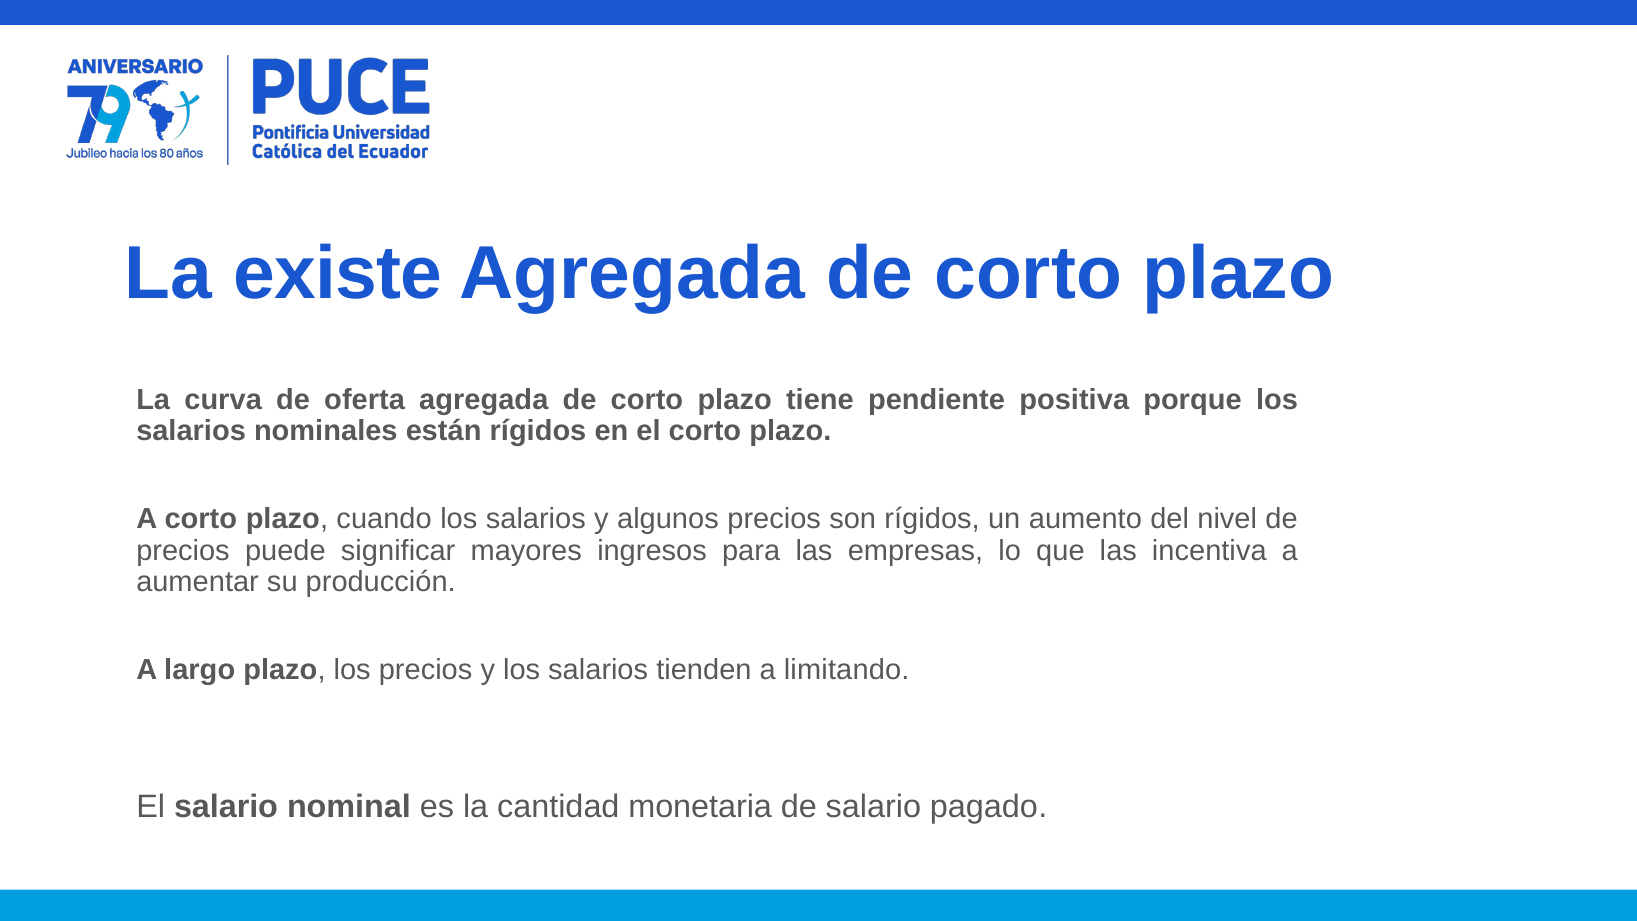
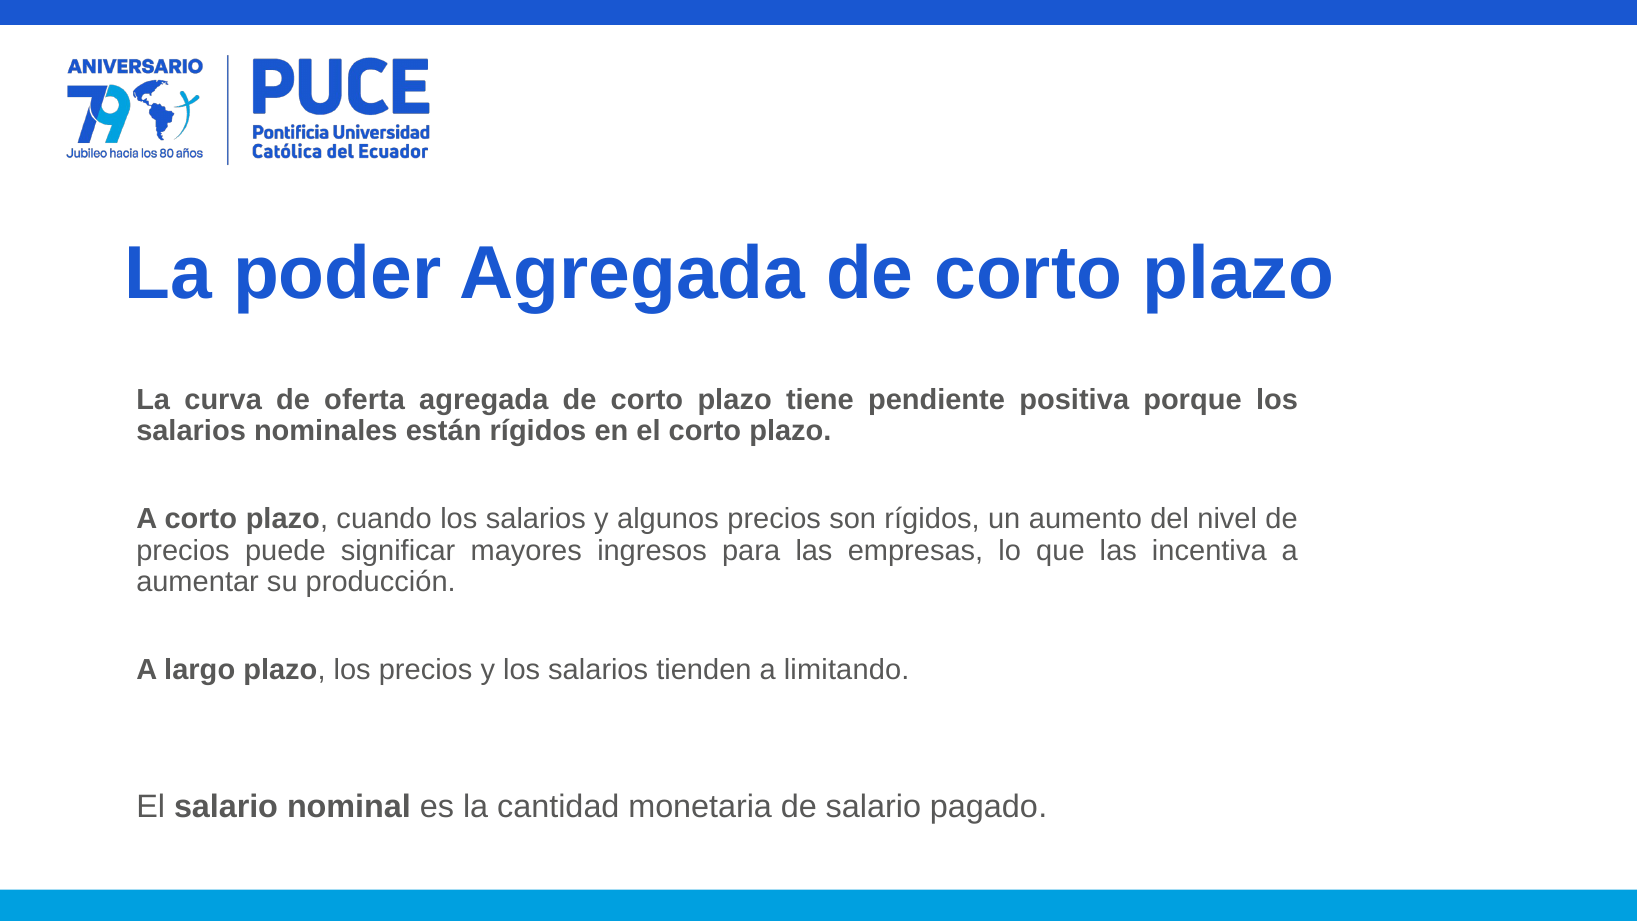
existe: existe -> poder (337, 274)
